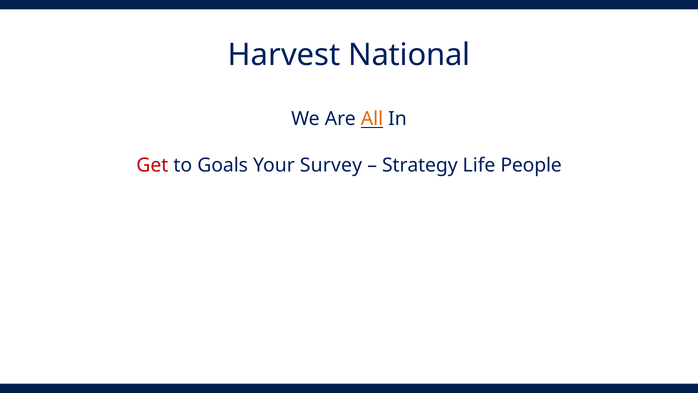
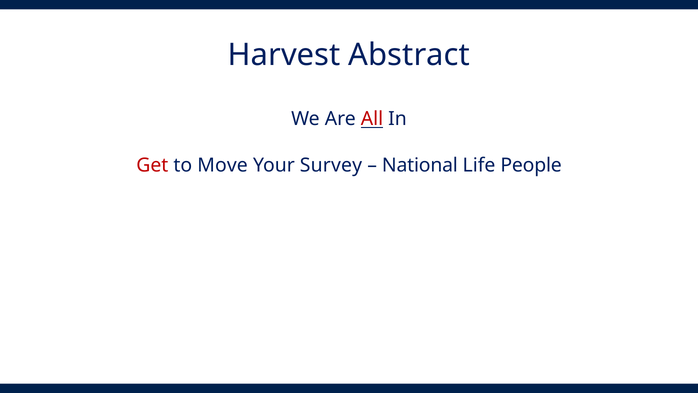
National: National -> Abstract (409, 55)
All colour: orange -> red (372, 119)
Goals: Goals -> Move (223, 165)
Strategy: Strategy -> National (420, 165)
